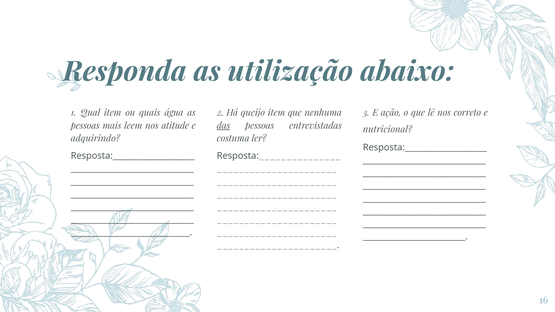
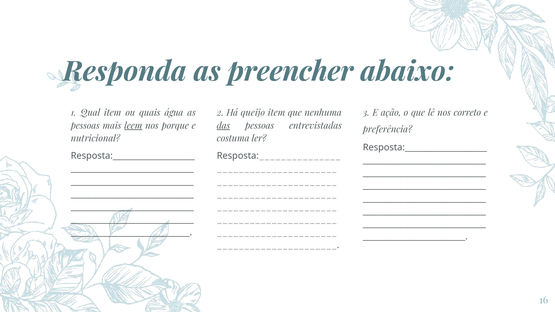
utilização: utilização -> preencher (291, 72)
leem underline: none -> present (133, 126)
atitude: atitude -> porque (175, 126)
nutricional: nutricional -> preferência (387, 129)
adquirindo: adquirindo -> nutricional (95, 139)
